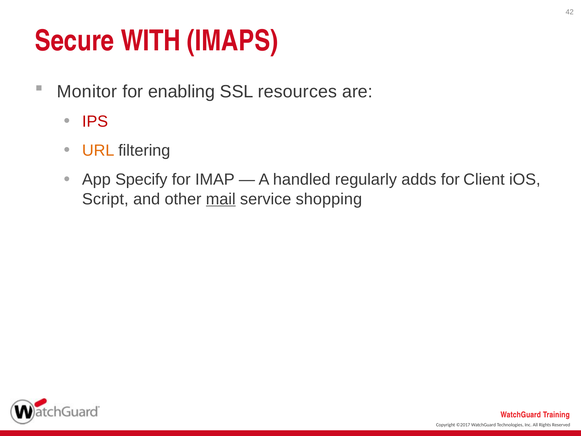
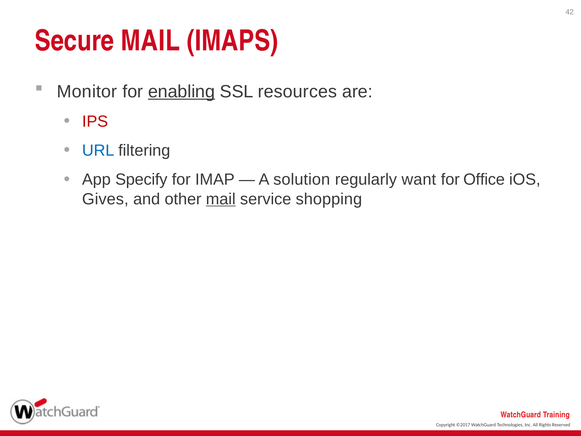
Secure WITH: WITH -> MAIL (150, 41)
enabling underline: none -> present (182, 91)
URL colour: orange -> blue (98, 150)
handled: handled -> solution (302, 180)
adds: adds -> want (419, 180)
Client: Client -> Office (484, 180)
Script: Script -> Gives (105, 199)
